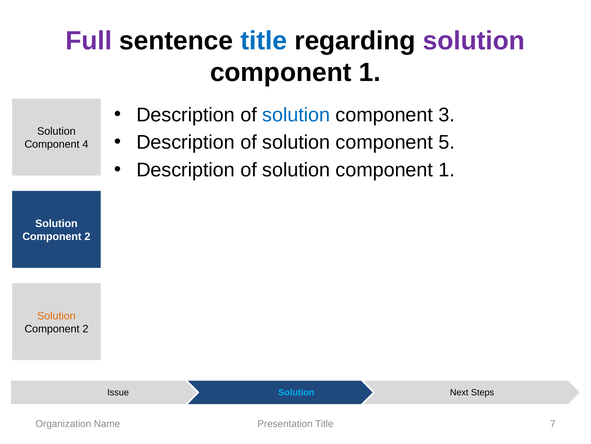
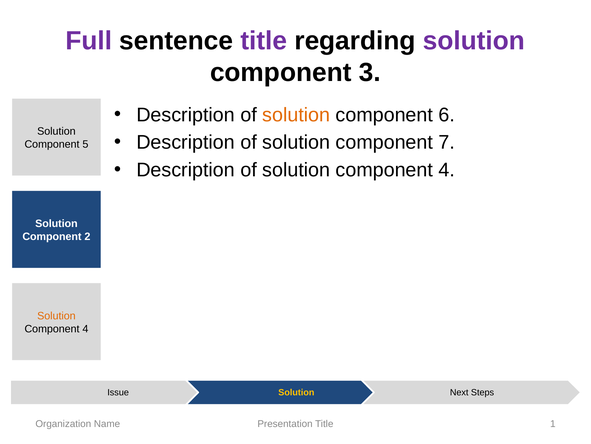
title colour: blue -> purple (264, 41)
1: 1 -> 3 (370, 72)
solution colour: blue -> orange (296, 115)
3: 3 -> 6 (447, 115)
5: 5 -> 7 (447, 142)
4: 4 -> 5 (85, 144)
of solution component 1: 1 -> 4 (447, 170)
2: 2 -> 4 (85, 328)
Solution colour: light blue -> yellow (296, 392)
7: 7 -> 1 (553, 423)
